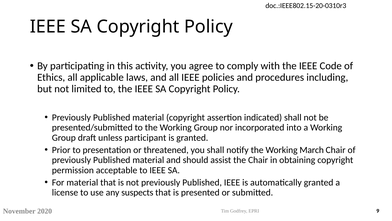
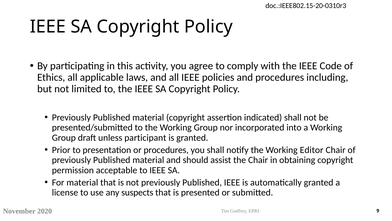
or threatened: threatened -> procedures (166, 150)
March: March -> Editor (312, 150)
